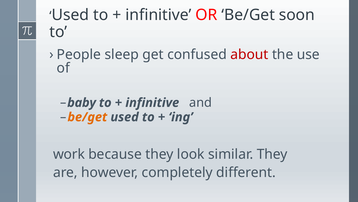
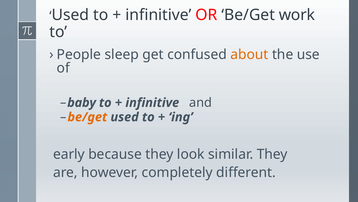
soon: soon -> work (297, 15)
about colour: red -> orange (249, 55)
work: work -> early (69, 154)
